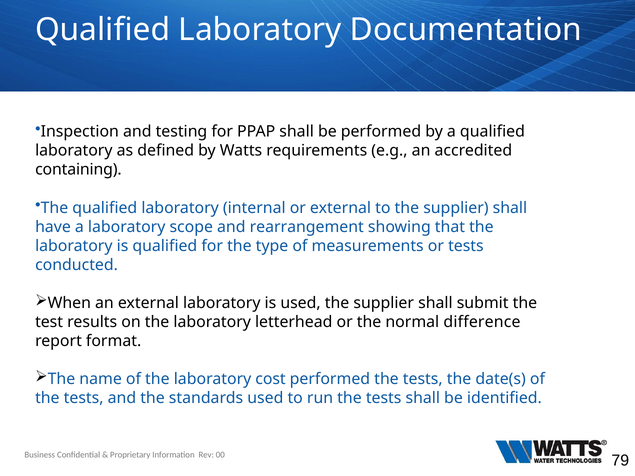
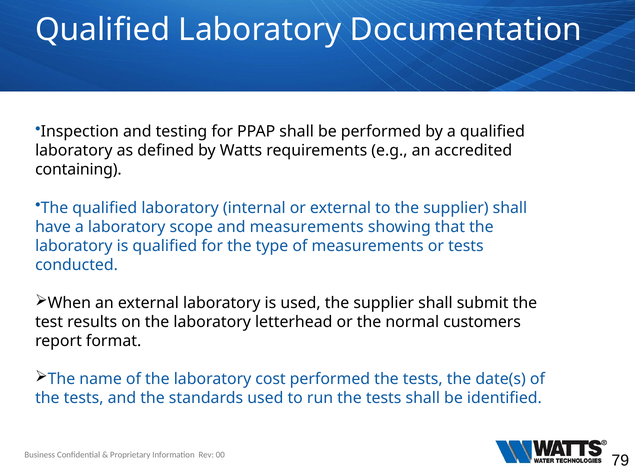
and rearrangement: rearrangement -> measurements (307, 227)
difference: difference -> customers (482, 322)
